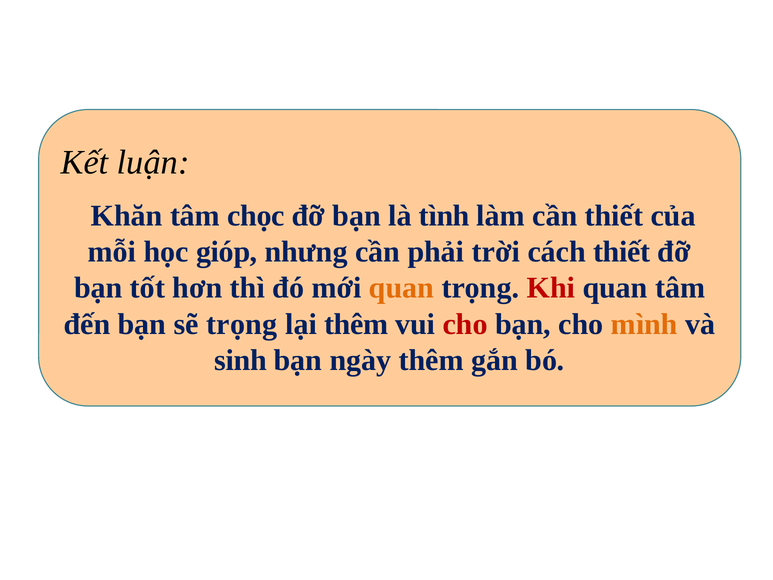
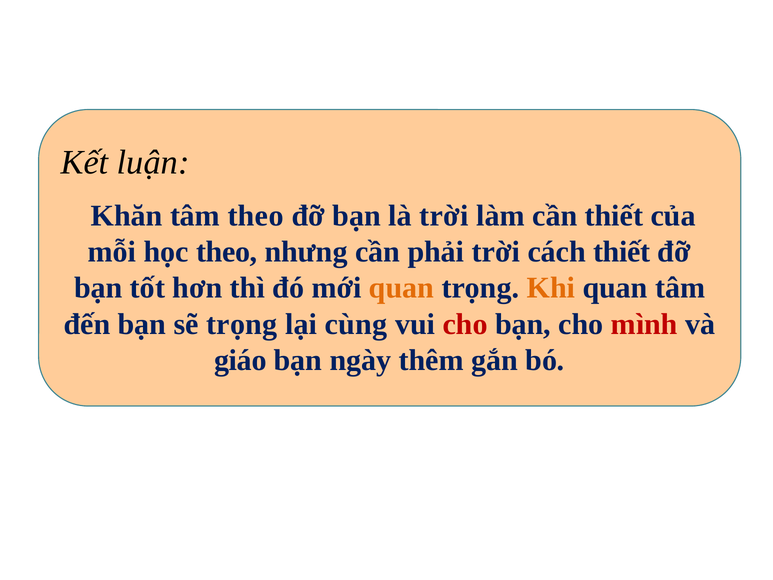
tâm chọc: chọc -> theo (256, 216)
là tình: tình -> trời (444, 216)
học gióp: gióp -> theo (227, 252)
Khi colour: red -> orange (551, 288)
lại thêm: thêm -> cùng (356, 324)
mình colour: orange -> red (644, 324)
sinh: sinh -> giáo (241, 360)
